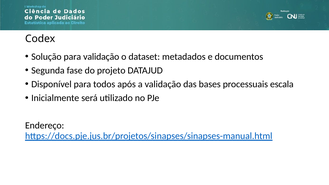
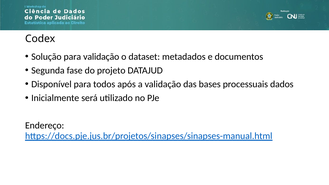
escala: escala -> dados (282, 84)
